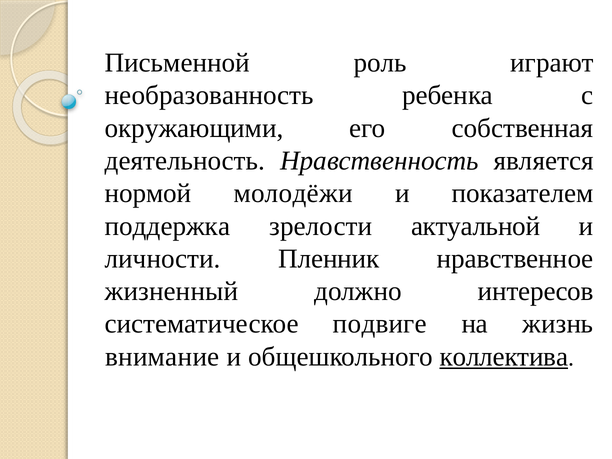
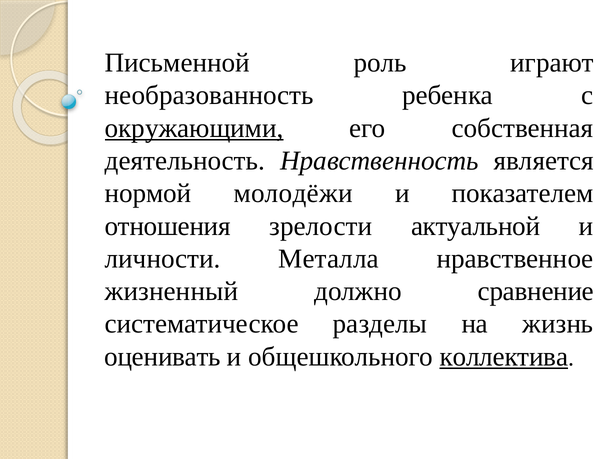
окружающими underline: none -> present (194, 128)
поддержка: поддержка -> отношения (168, 226)
Пленник: Пленник -> Металла (329, 259)
интересов: интересов -> сравнение (536, 291)
подвиге: подвиге -> разделы (380, 324)
внимание: внимание -> оценивать (163, 357)
